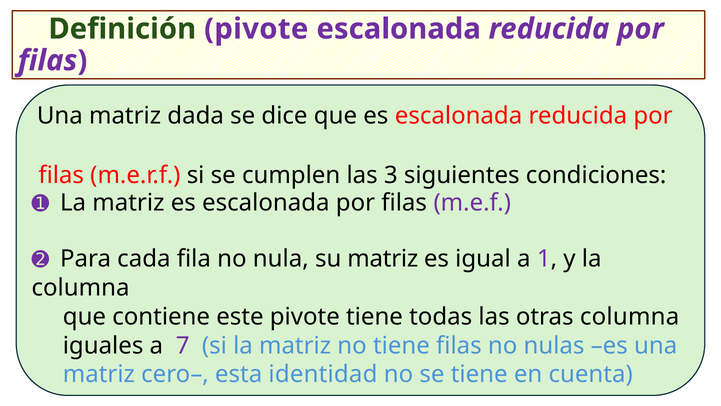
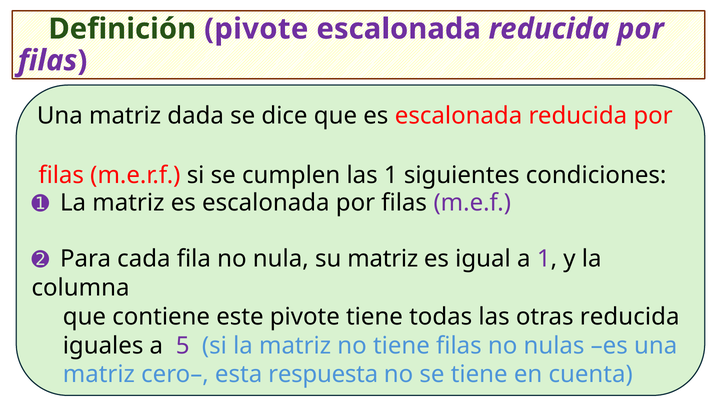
las 3: 3 -> 1 (391, 175)
otras columna: columna -> reducida (630, 316)
7: 7 -> 5 (183, 345)
identidad: identidad -> respuesta (323, 374)
